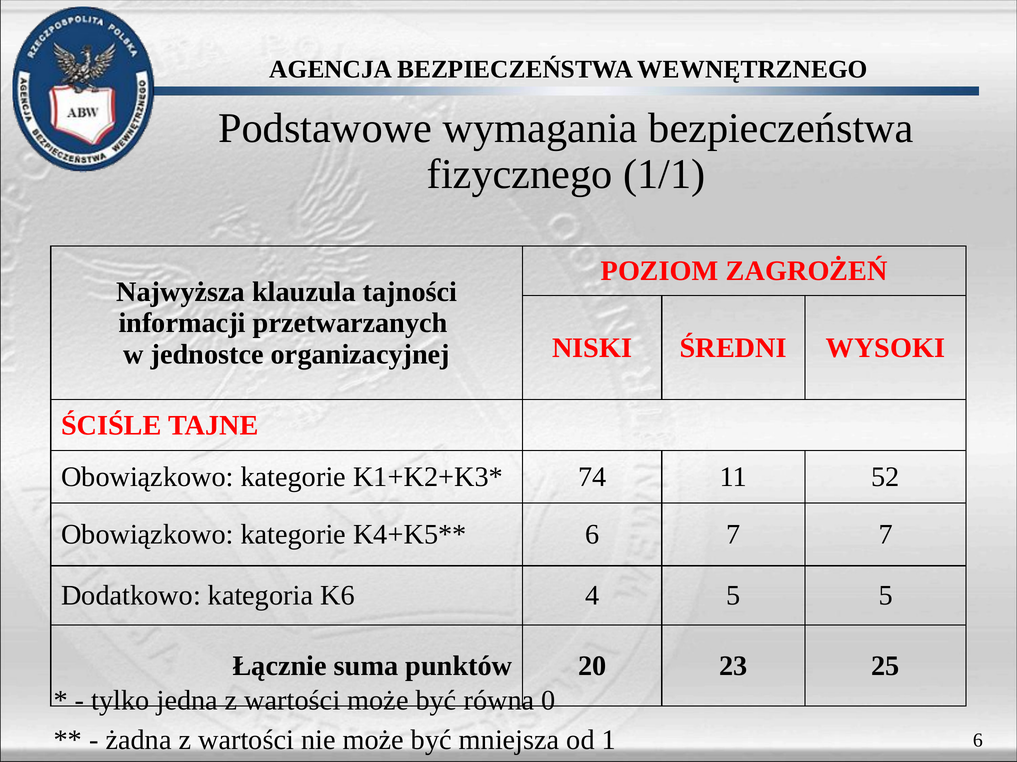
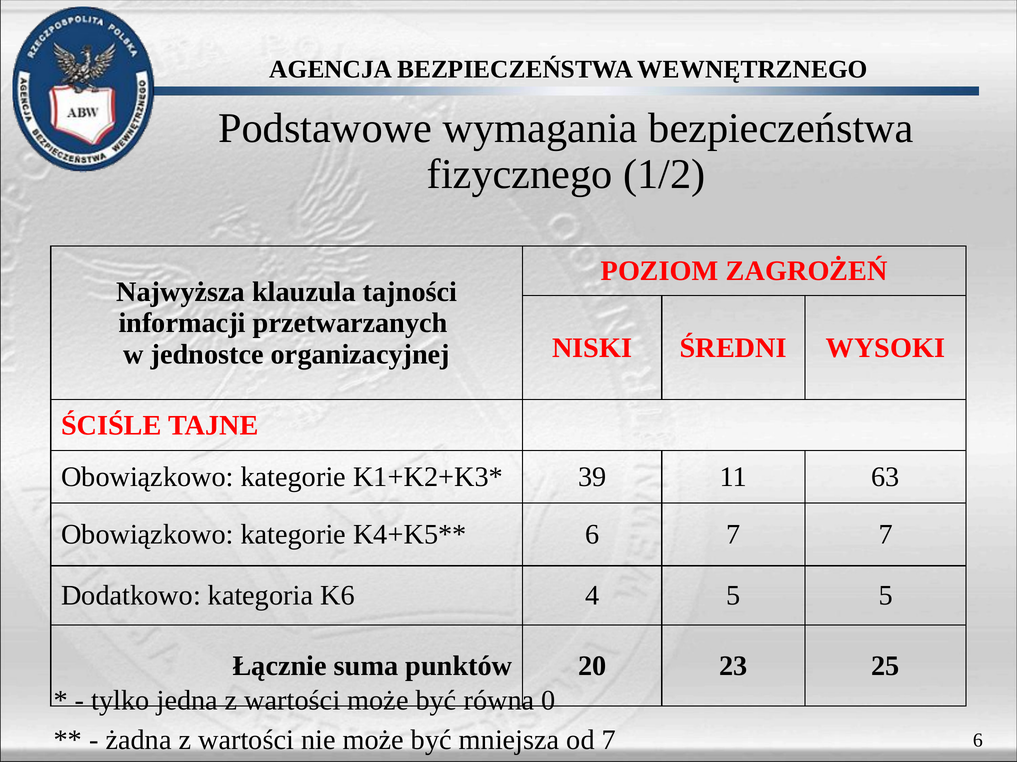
1/1: 1/1 -> 1/2 (664, 174)
74: 74 -> 39 (592, 477)
52: 52 -> 63 (885, 477)
od 1: 1 -> 7 (609, 741)
